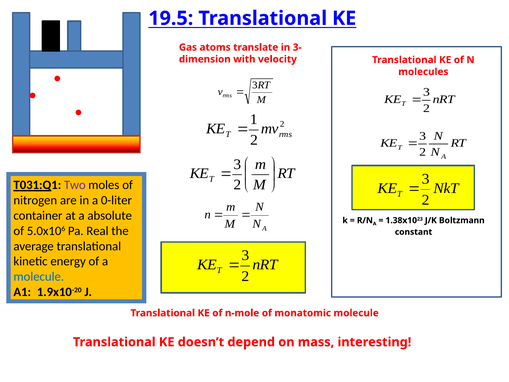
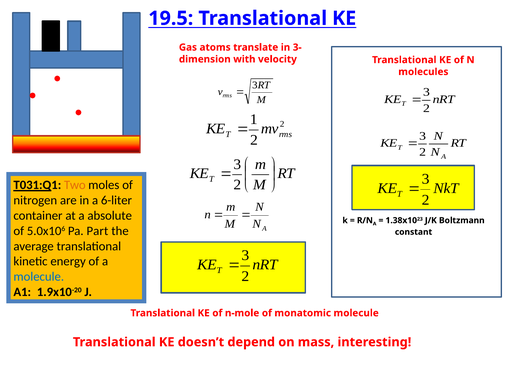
Two colour: purple -> orange (75, 185)
0-liter: 0-liter -> 6-liter (116, 200)
Real: Real -> Part (97, 231)
